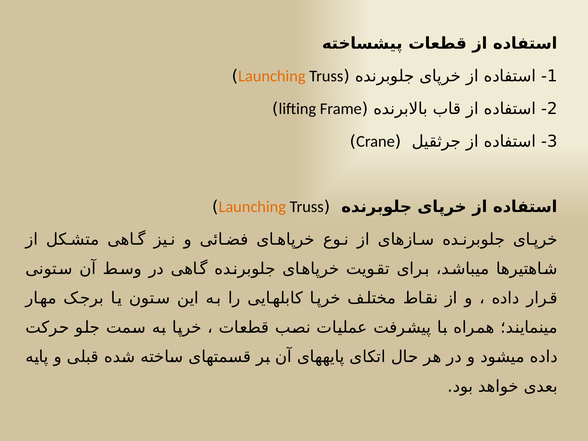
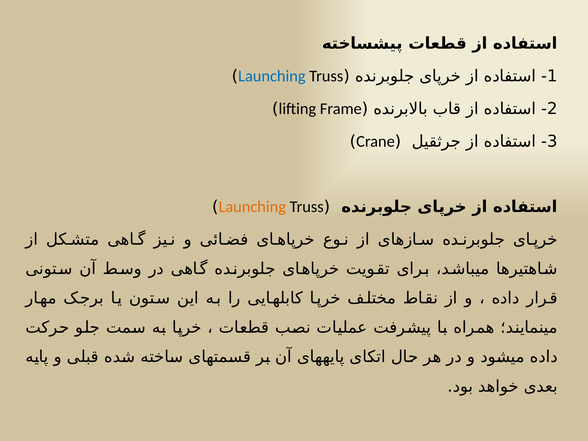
Launching colour: orange -> blue (272, 76)
